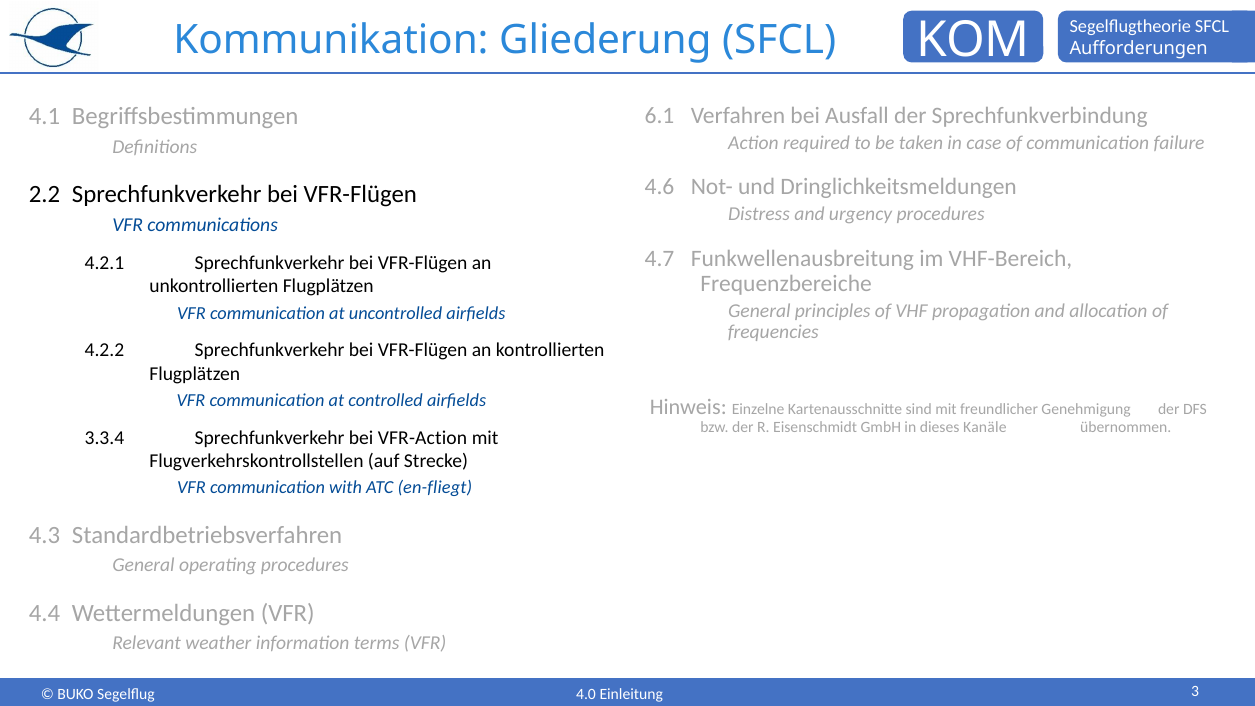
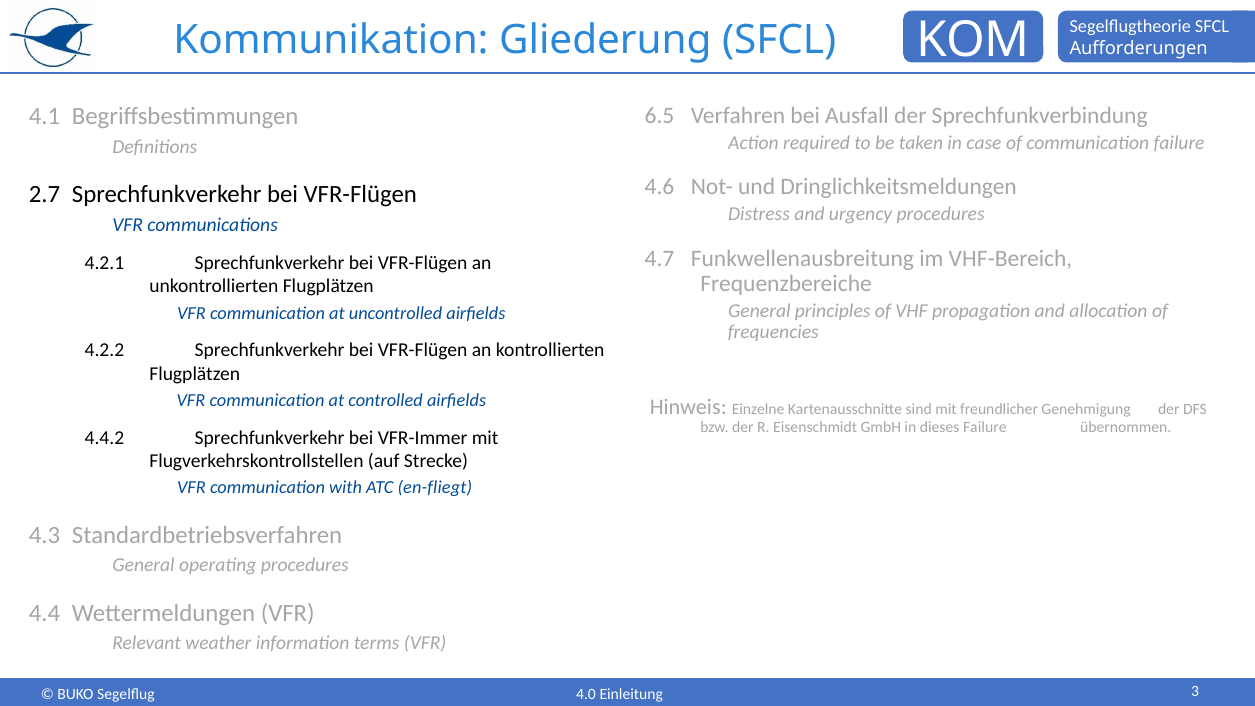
6.1: 6.1 -> 6.5 (660, 116)
2.2: 2.2 -> 2.7 (45, 195)
dieses Kanäle: Kanäle -> Failure (985, 428)
3.3.4: 3.3.4 -> 4.4.2 (104, 438)
VFR-Action: VFR-Action -> VFR-Immer (423, 438)
